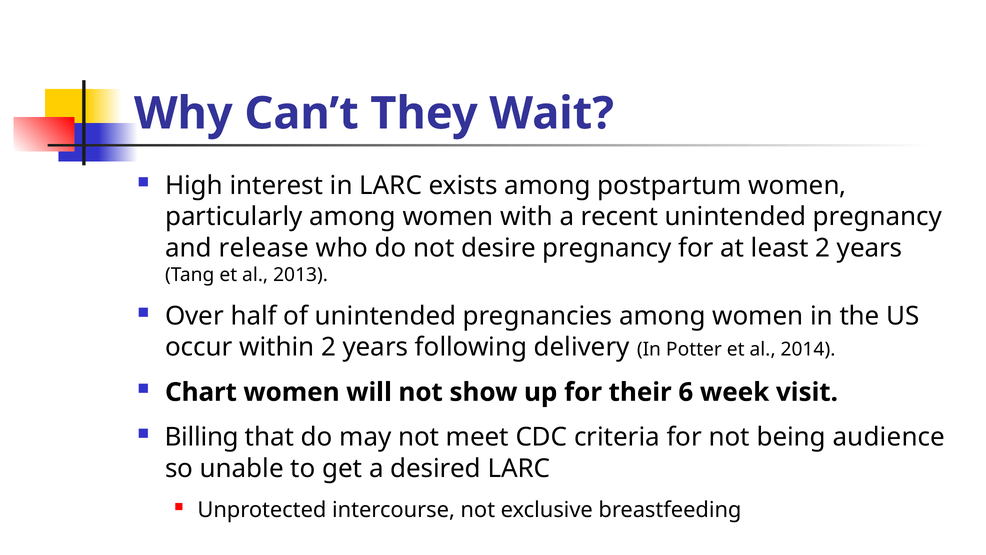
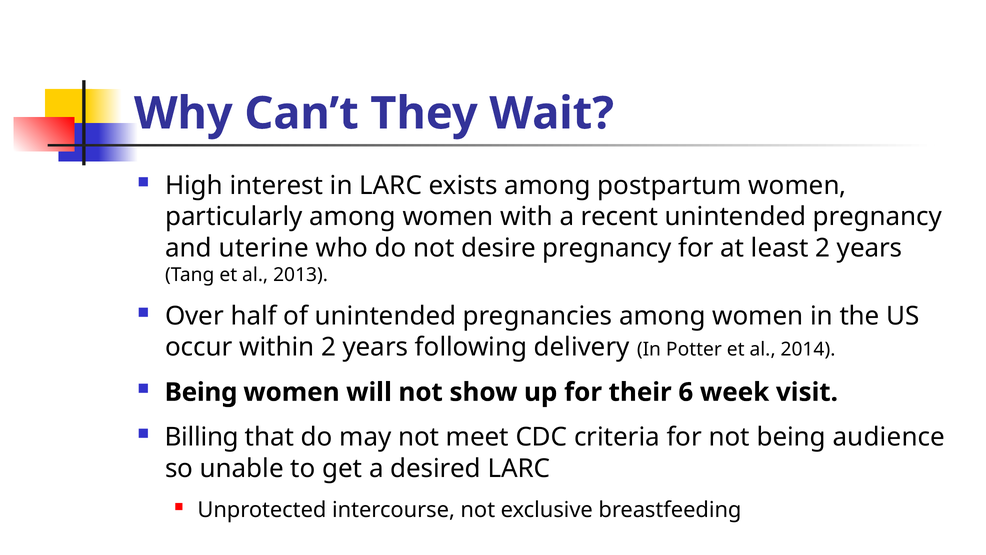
release: release -> uterine (264, 248)
Chart: Chart -> Being (201, 392)
